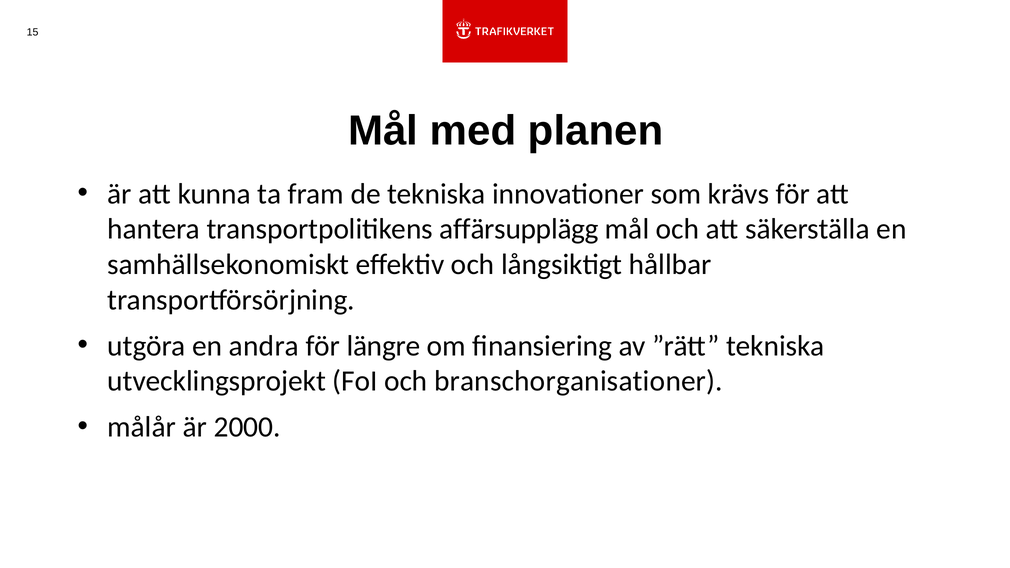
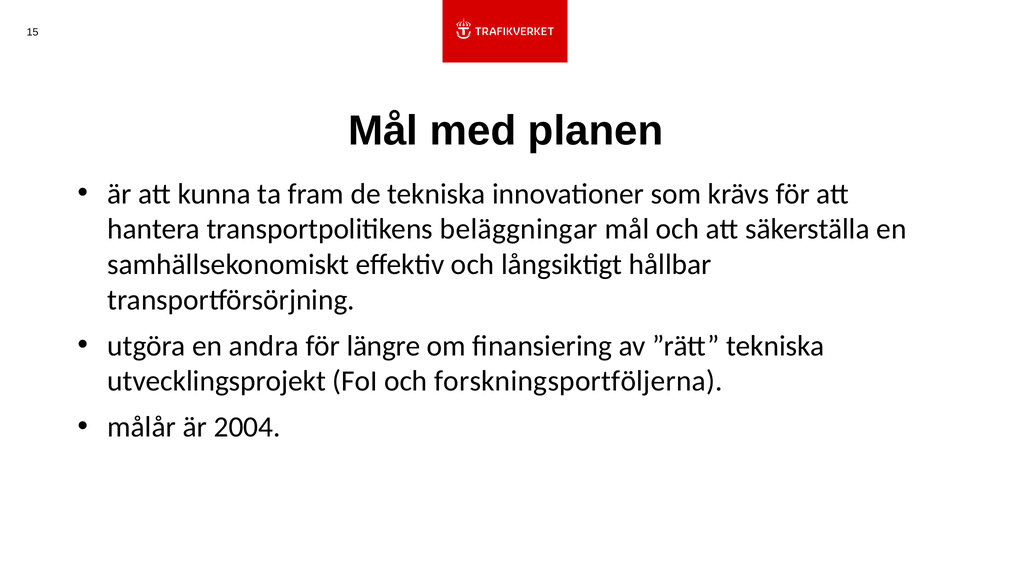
affärsupplägg: affärsupplägg -> beläggningar (519, 229)
branschorganisationer: branschorganisationer -> forskningsportföljerna (578, 381)
2000: 2000 -> 2004 (247, 427)
